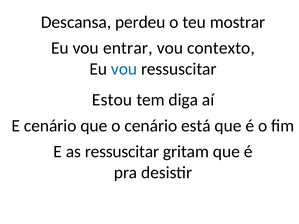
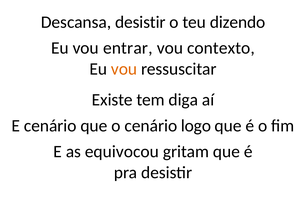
Descansa perdeu: perdeu -> desistir (140, 22)
mostrar: mostrar -> dizendo (238, 22)
vou colour: blue -> orange (124, 69)
Estou: Estou -> Existe (112, 100)
está: está -> logo (196, 126)
as ressuscitar: ressuscitar -> equivocou (122, 152)
